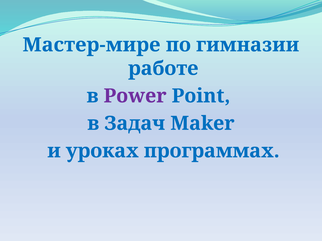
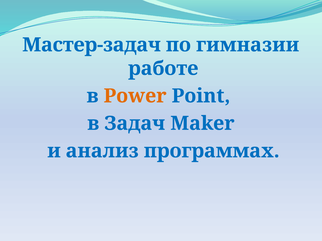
Мастер-мире: Мастер-мире -> Мастер-задач (92, 45)
Power colour: purple -> orange (135, 96)
уроках: уроках -> анализ (102, 151)
